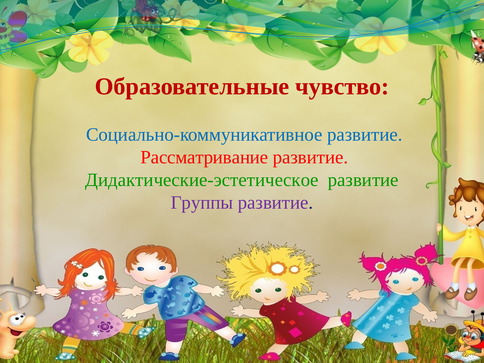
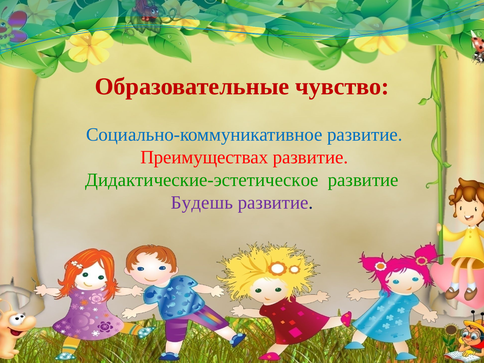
Рассматривание: Рассматривание -> Преимуществах (204, 157)
Группы: Группы -> Будешь (202, 202)
